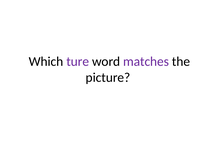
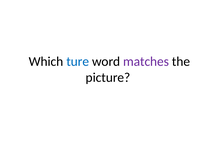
ture colour: purple -> blue (78, 62)
